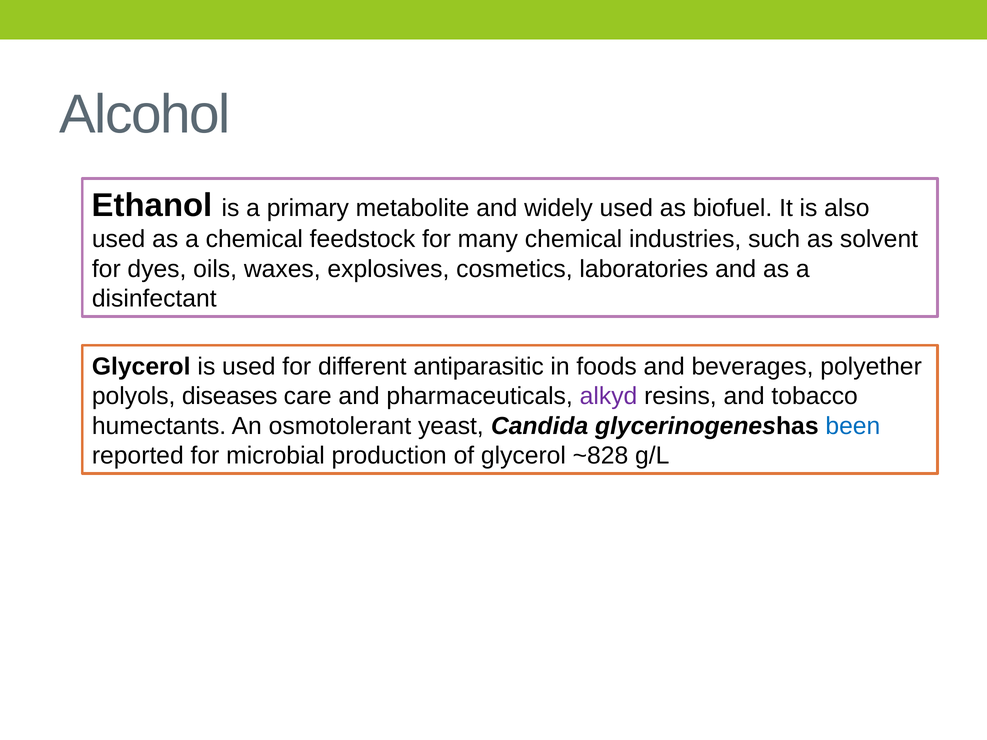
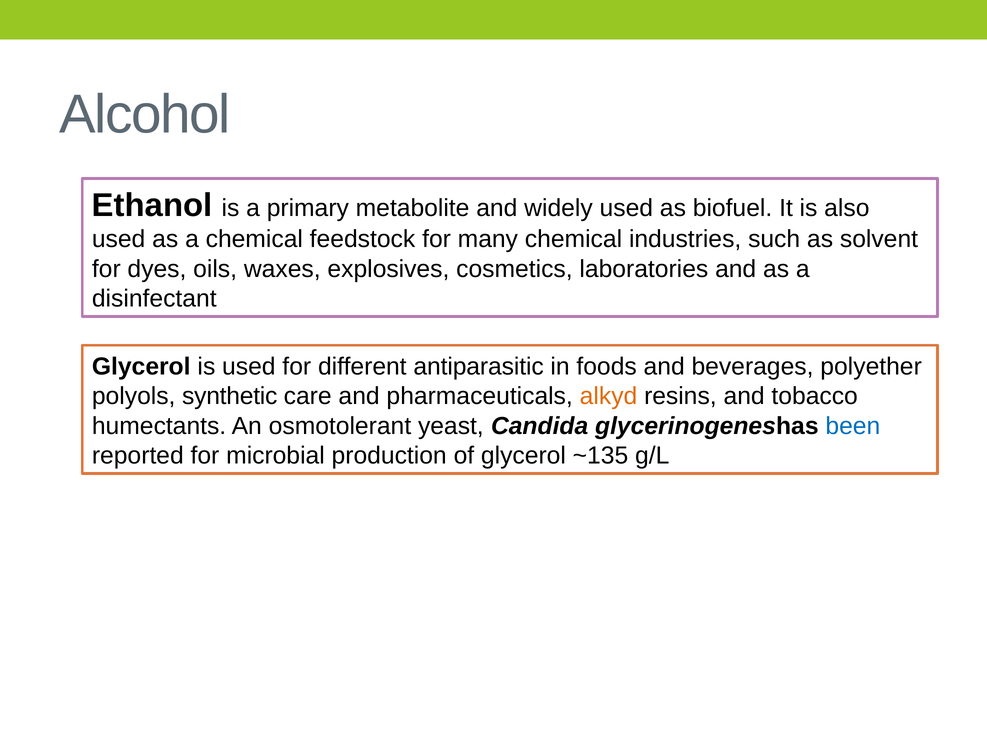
diseases: diseases -> synthetic (230, 396)
alkyd colour: purple -> orange (609, 396)
~828: ~828 -> ~135 (600, 456)
